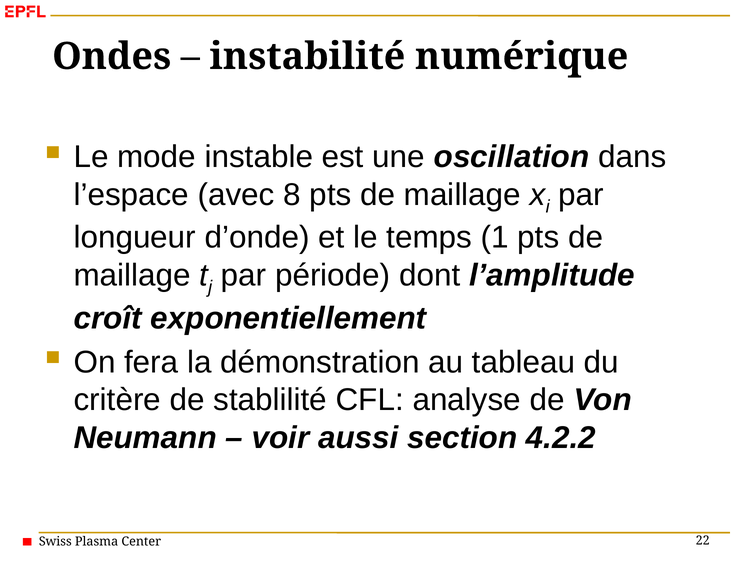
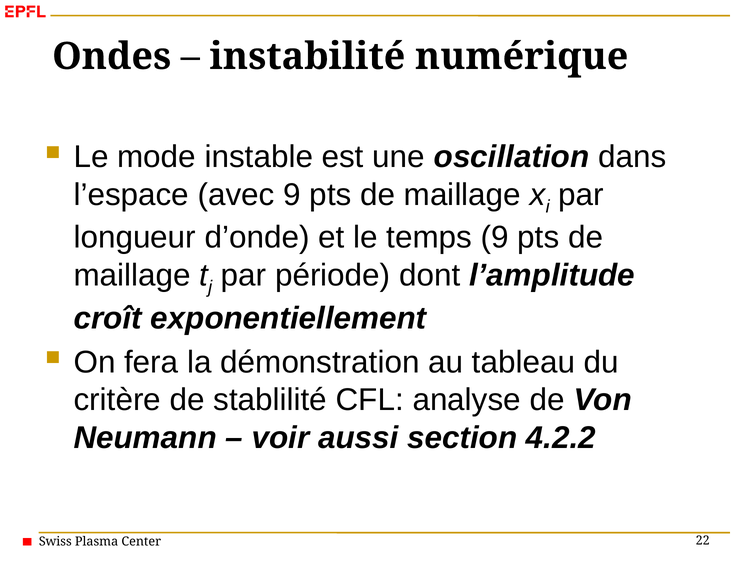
avec 8: 8 -> 9 (292, 195)
temps 1: 1 -> 9 (495, 238)
